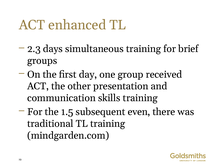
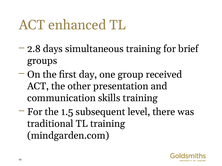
2.3: 2.3 -> 2.8 (34, 49)
even: even -> level (139, 112)
